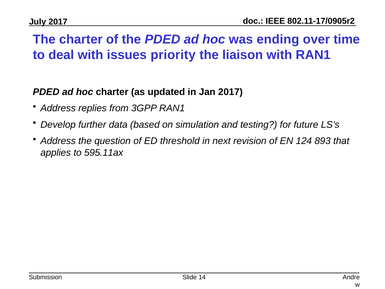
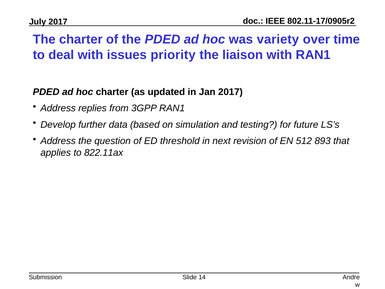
ending: ending -> variety (278, 39)
124: 124 -> 512 (304, 141)
595.11ax: 595.11ax -> 822.11ax (104, 152)
